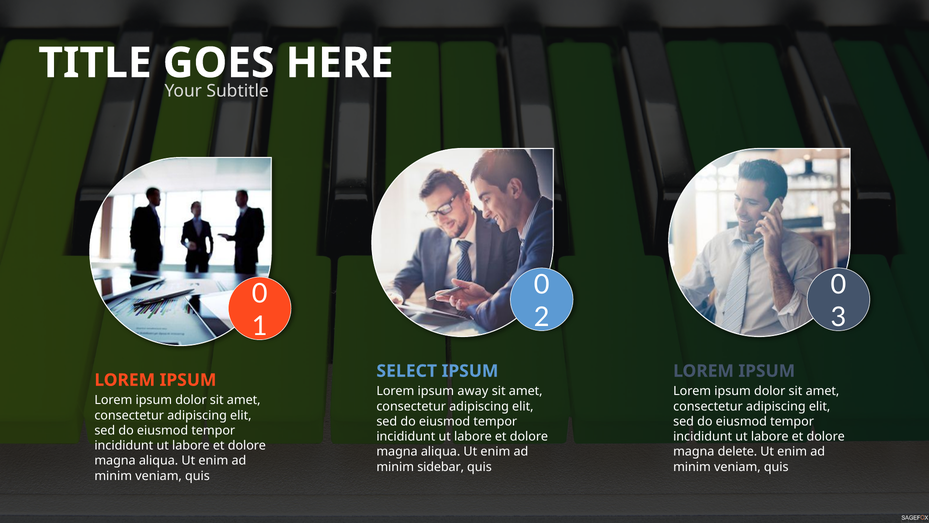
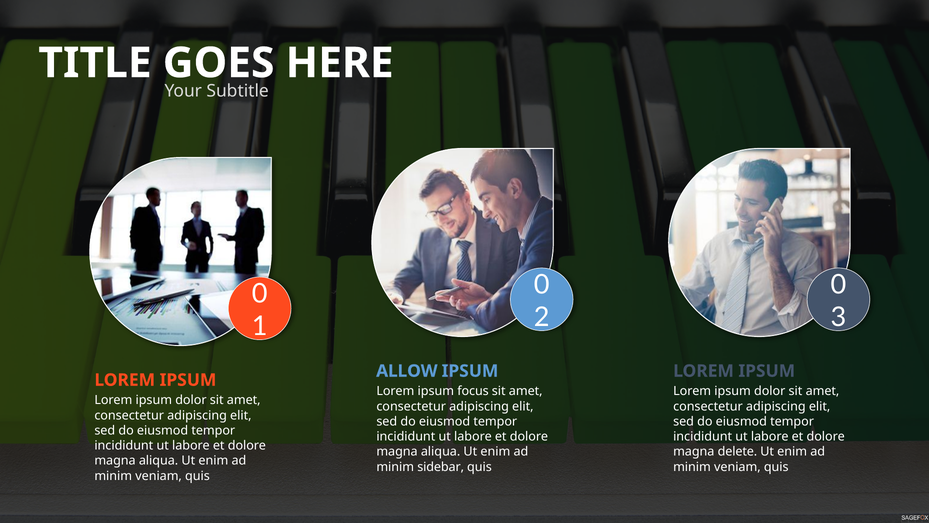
SELECT: SELECT -> ALLOW (407, 371)
away: away -> focus (473, 391)
